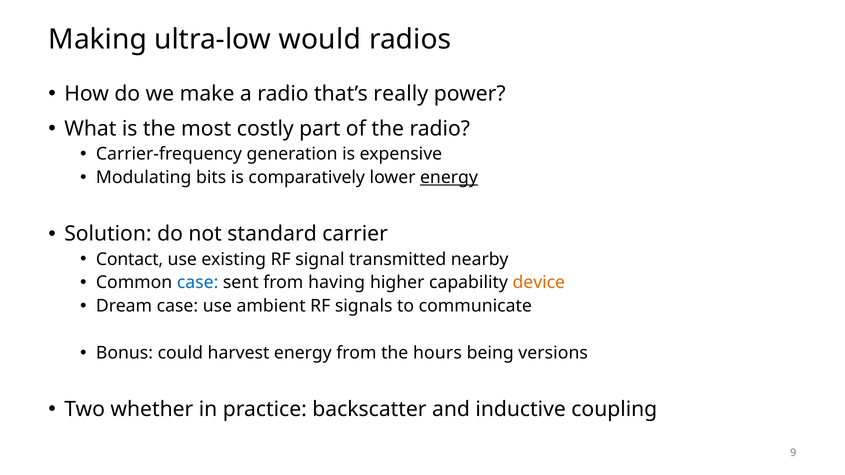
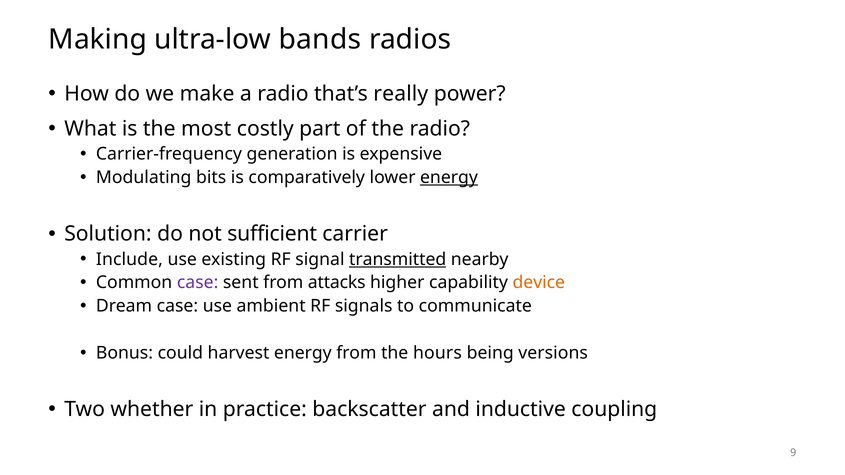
would: would -> bands (320, 39)
standard: standard -> sufficient (272, 234)
Contact: Contact -> Include (129, 259)
transmitted underline: none -> present (398, 259)
case colour: blue -> purple (198, 283)
having: having -> attacks (337, 283)
